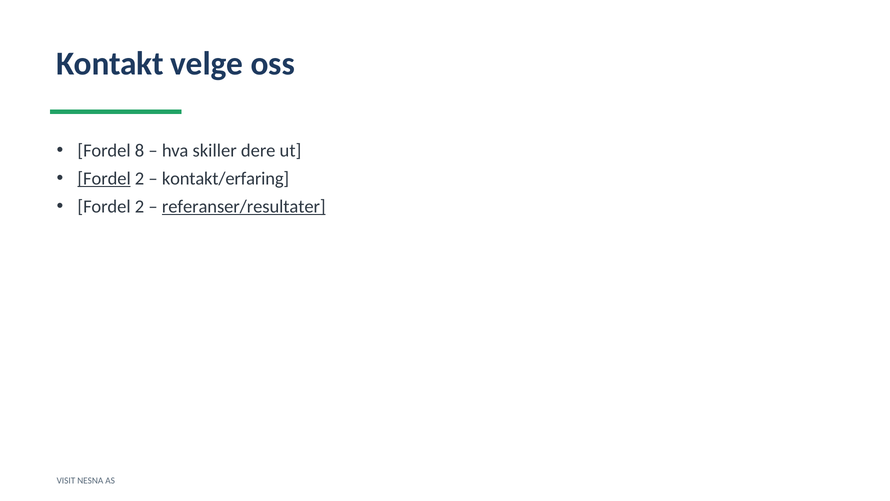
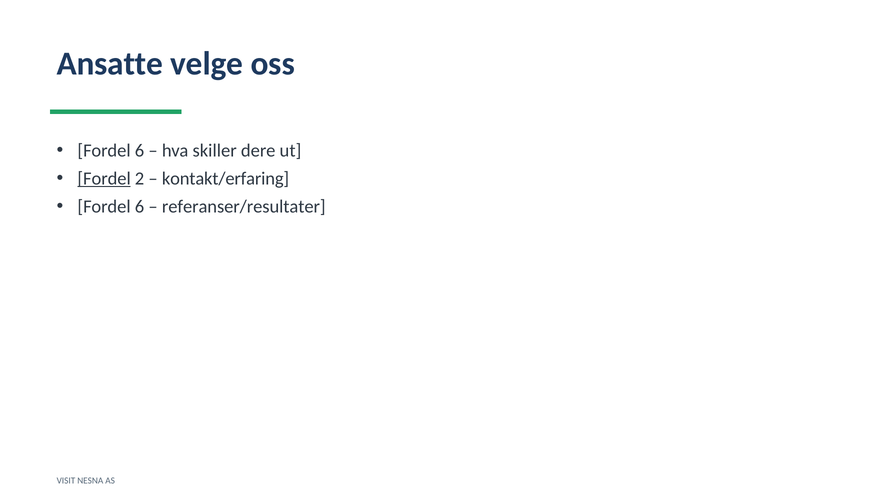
Kontakt: Kontakt -> Ansatte (110, 64)
8: 8 -> 6 (140, 151)
2: 2 -> 6 (140, 206)
referanser/resultater underline: present -> none (244, 206)
